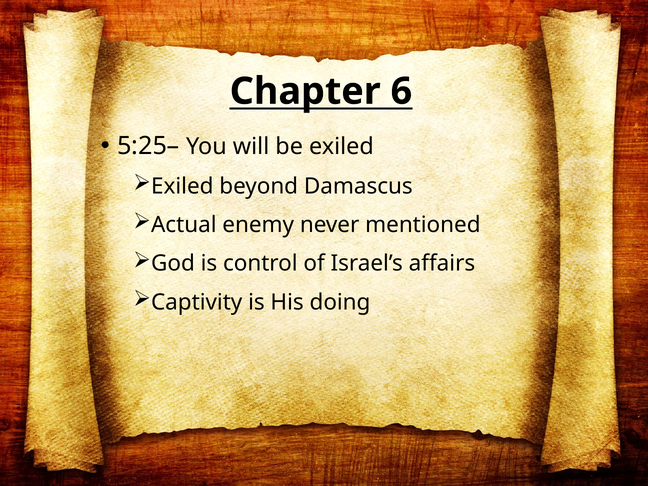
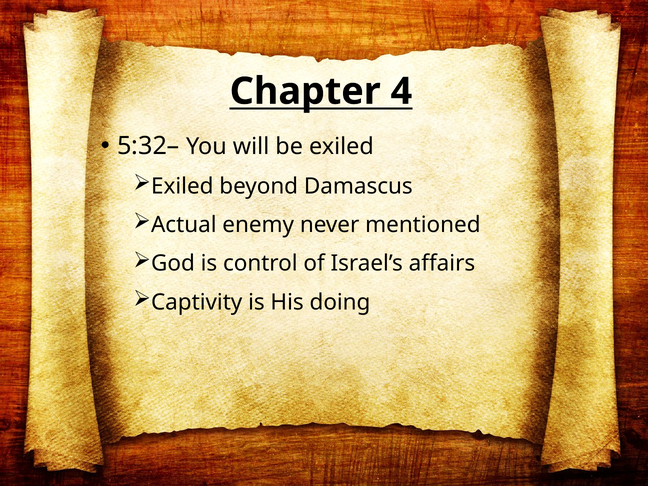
6: 6 -> 4 (401, 91)
5:25–: 5:25– -> 5:32– (148, 146)
